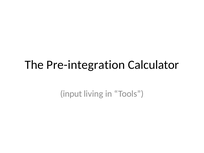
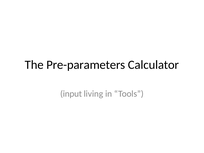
Pre-integration: Pre-integration -> Pre-parameters (86, 65)
